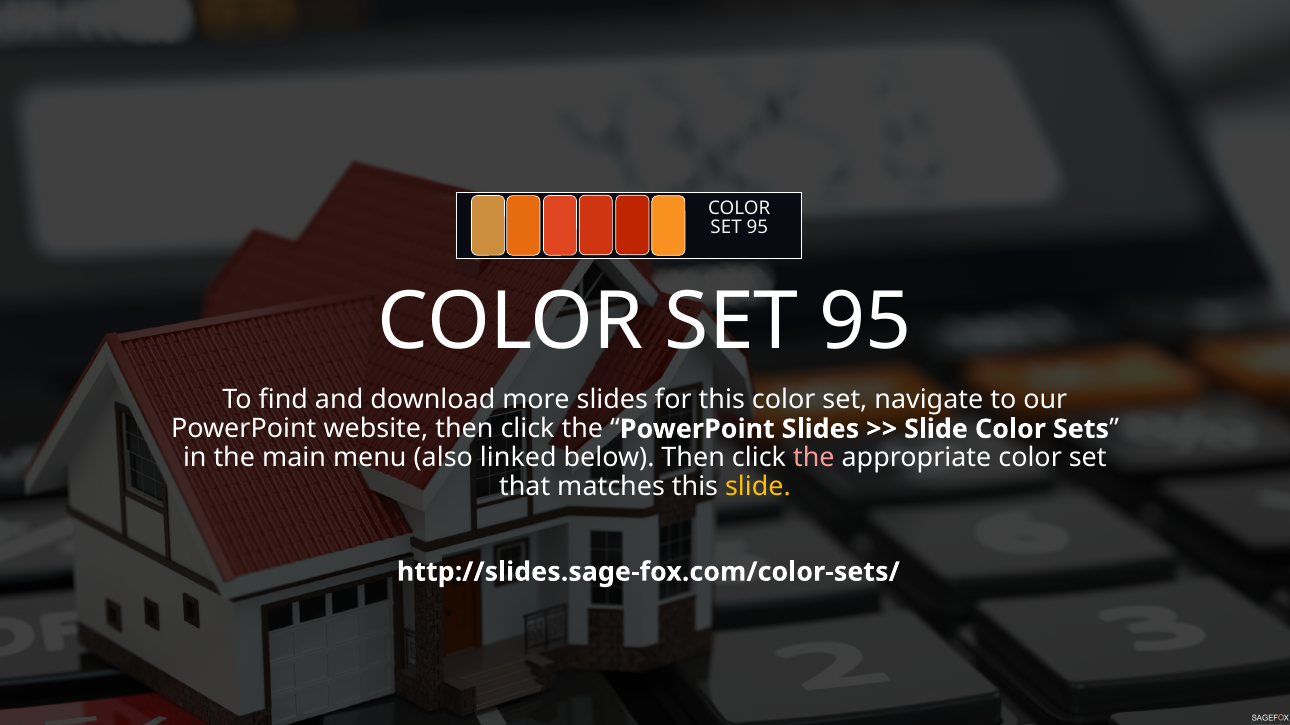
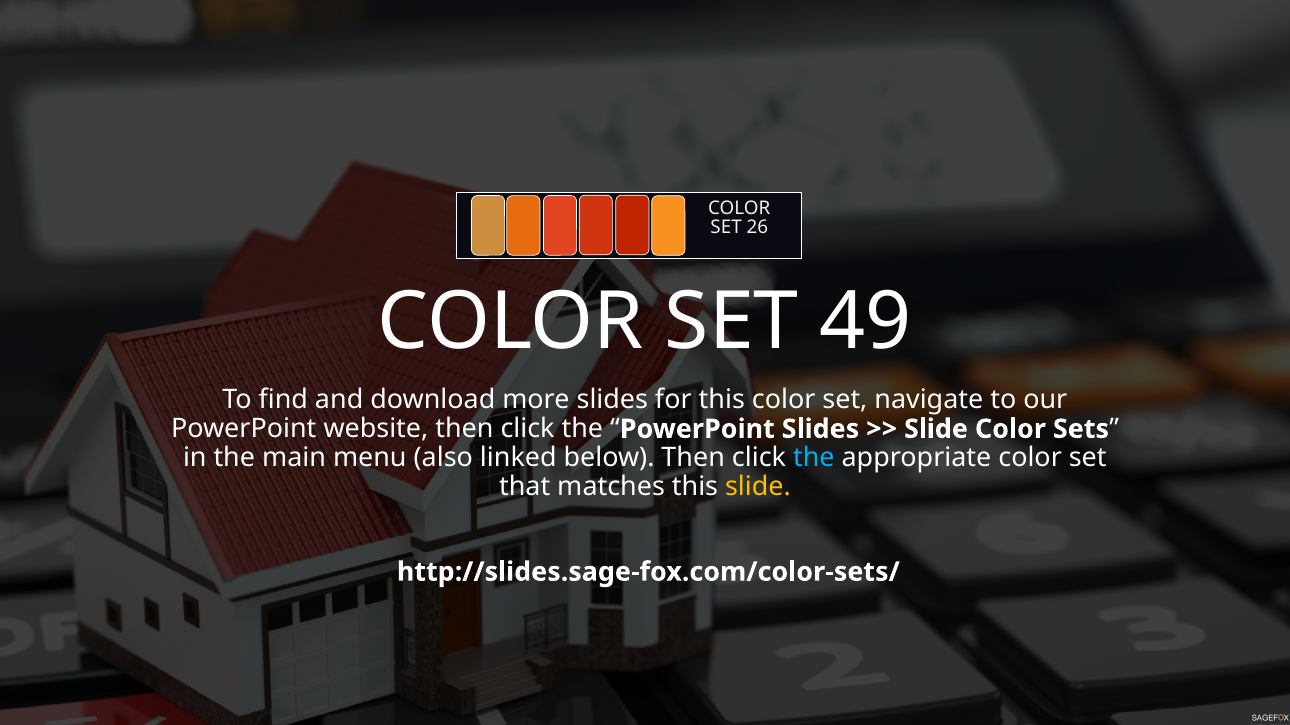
95: 95 -> 26 (757, 227)
95: 95 -> 49 (866, 322)
the colour: pink -> light blue (814, 458)
